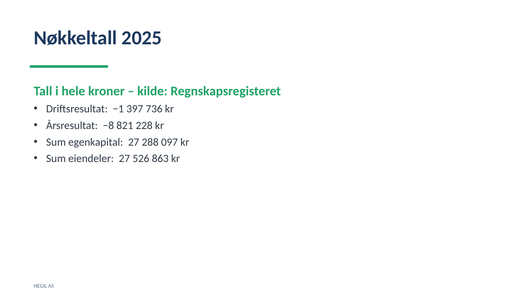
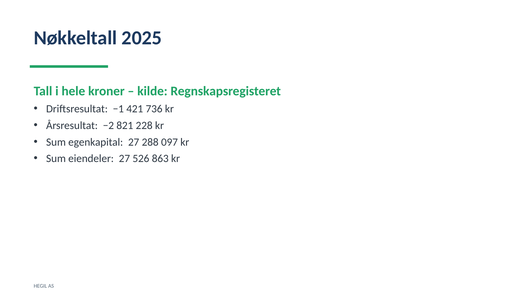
397: 397 -> 421 (135, 109)
−8: −8 -> −2 (108, 126)
